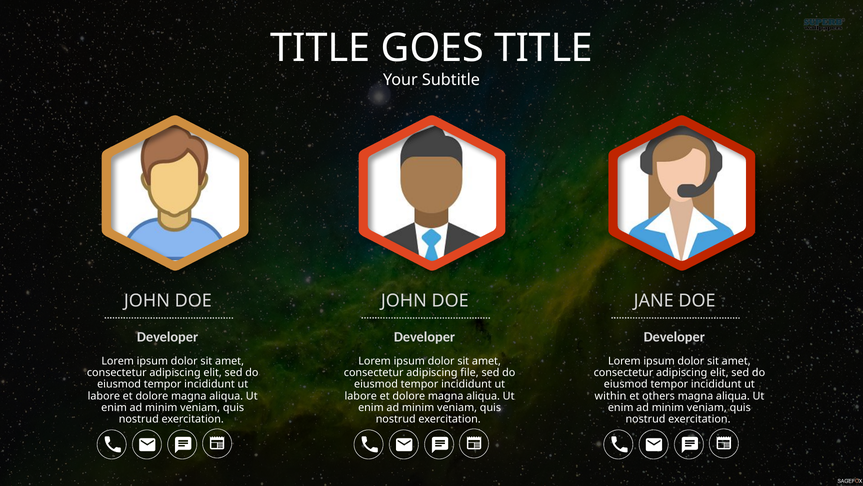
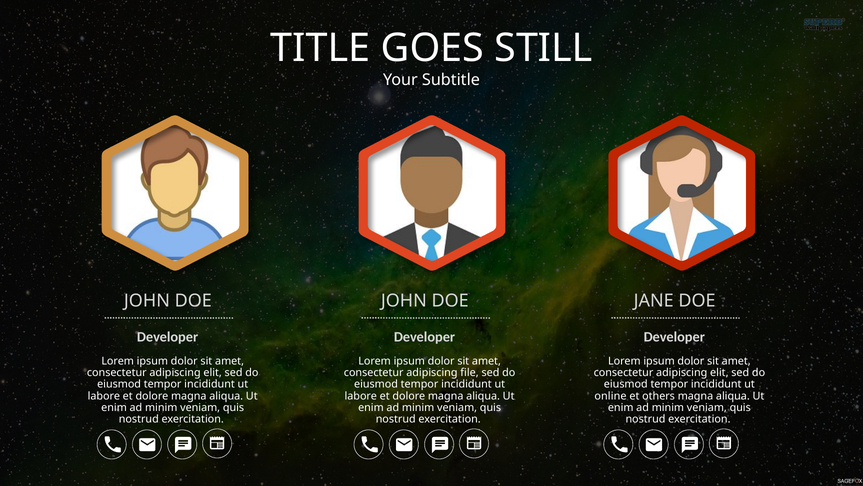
GOES TITLE: TITLE -> STILL (543, 48)
within: within -> online (610, 396)
